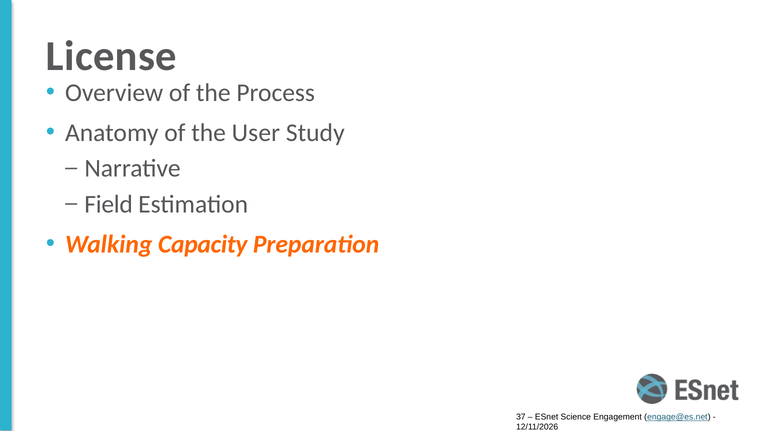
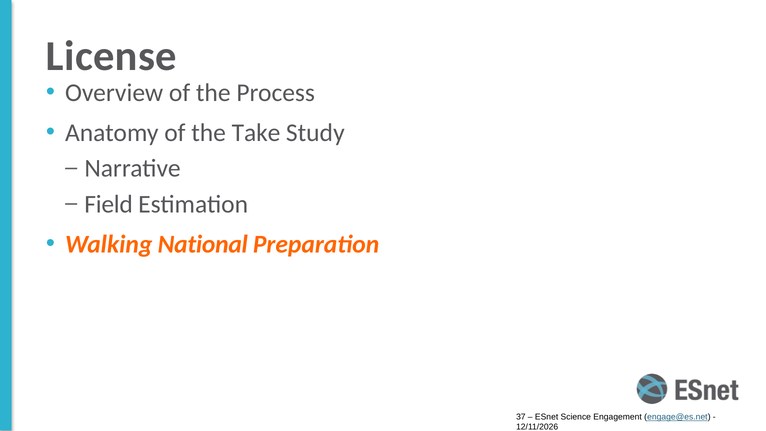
User: User -> Take (256, 133)
Capacity: Capacity -> National (203, 244)
